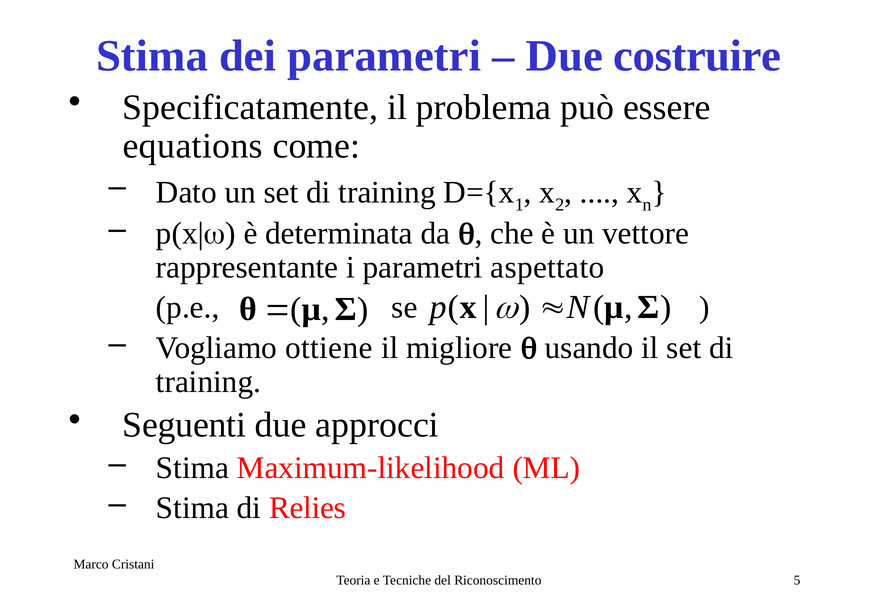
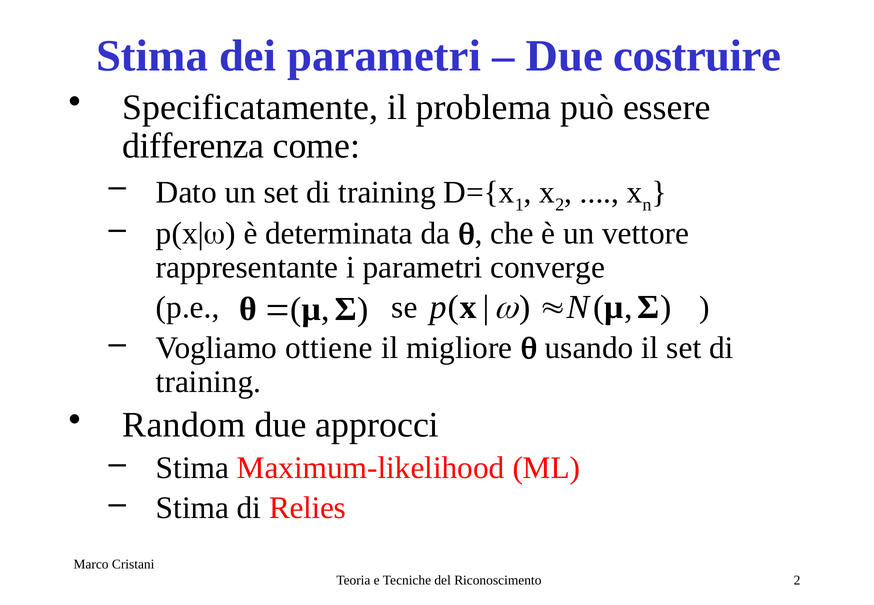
equations: equations -> differenza (193, 146)
aspettato: aspettato -> converge (548, 268)
Seguenti: Seguenti -> Random (184, 425)
Riconoscimento 5: 5 -> 2 (797, 580)
